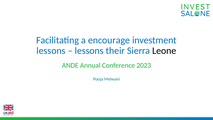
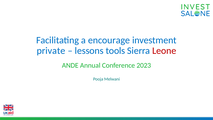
lessons: lessons -> private (51, 51)
their: their -> tools (115, 51)
Leone colour: black -> red (164, 51)
